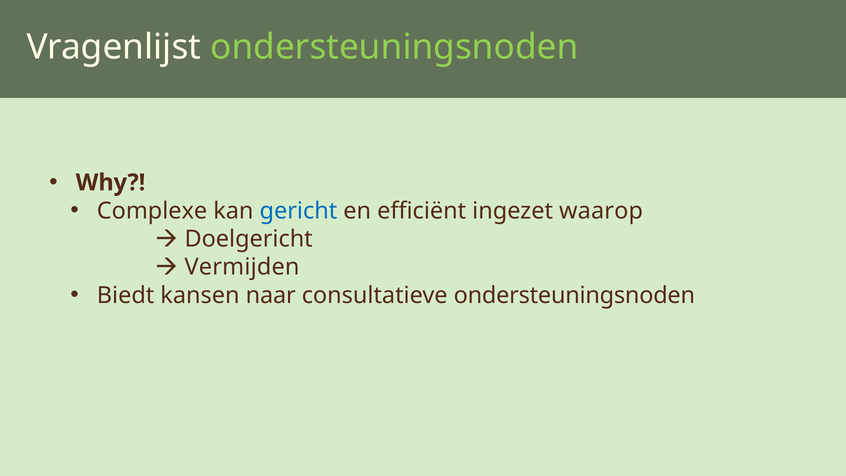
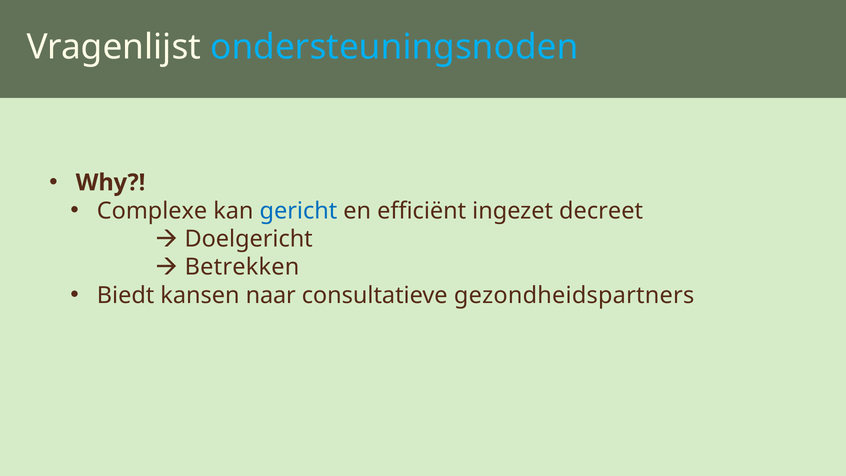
ondersteuningsnoden colour: light green -> light blue (394, 47)
waarop: waarop -> decreet (601, 211)
Vermijden: Vermijden -> Betrekken (242, 267)
consultatieve ondersteuningsnoden: ondersteuningsnoden -> gezondheidspartners (574, 295)
